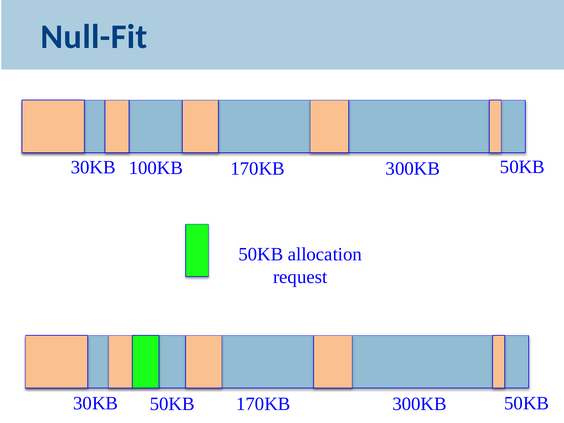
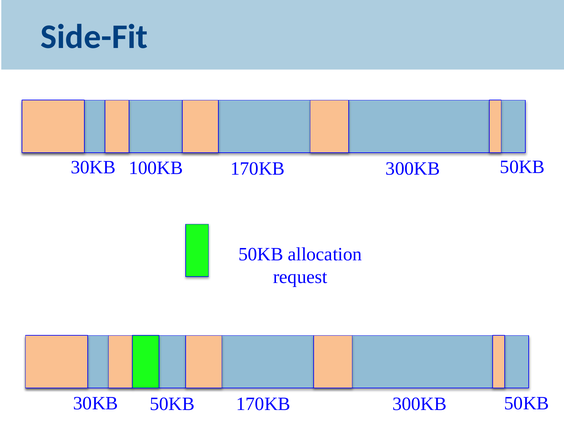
Null-Fit: Null-Fit -> Side-Fit (94, 37)
